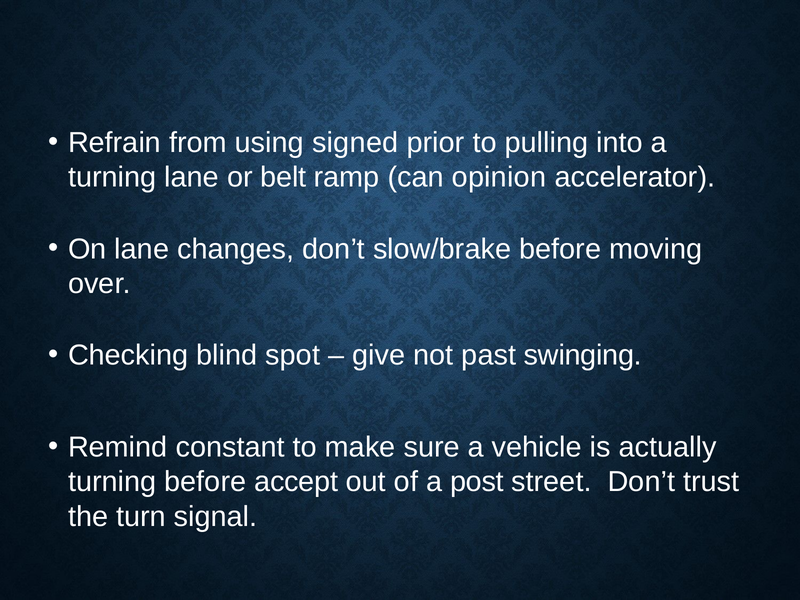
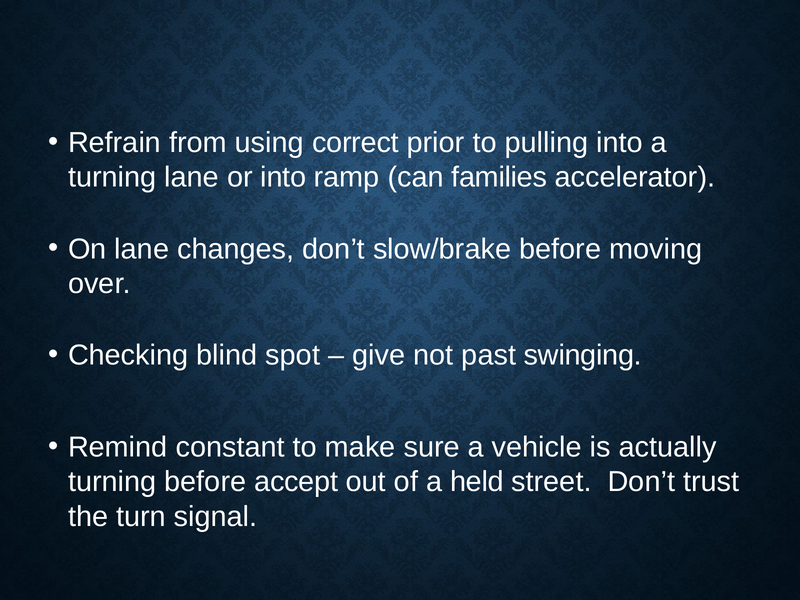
signed: signed -> correct (355, 143)
or belt: belt -> into (283, 177)
opinion: opinion -> families (499, 177)
post: post -> held (477, 482)
